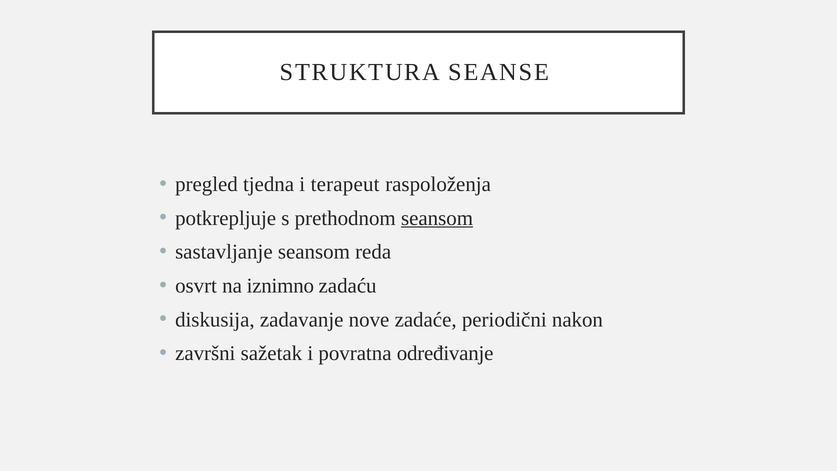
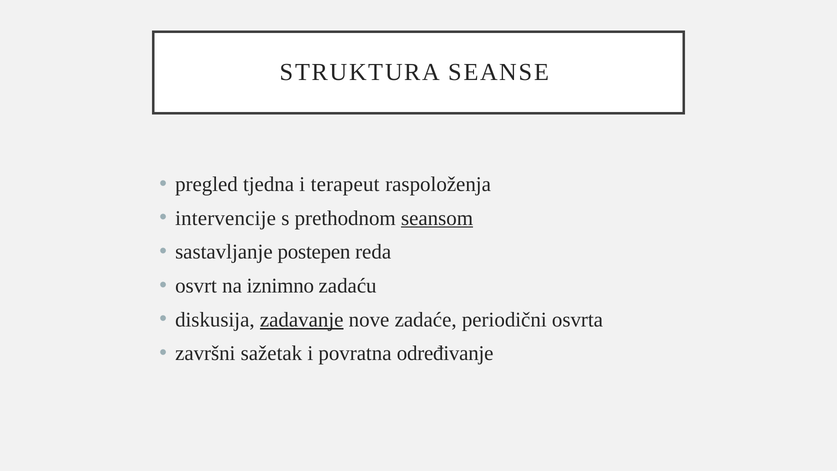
potkrepljuje: potkrepljuje -> intervencije (226, 218)
sastavljanje seansom: seansom -> postepen (314, 252)
zadavanje underline: none -> present (302, 320)
nakon: nakon -> osvrta (577, 320)
